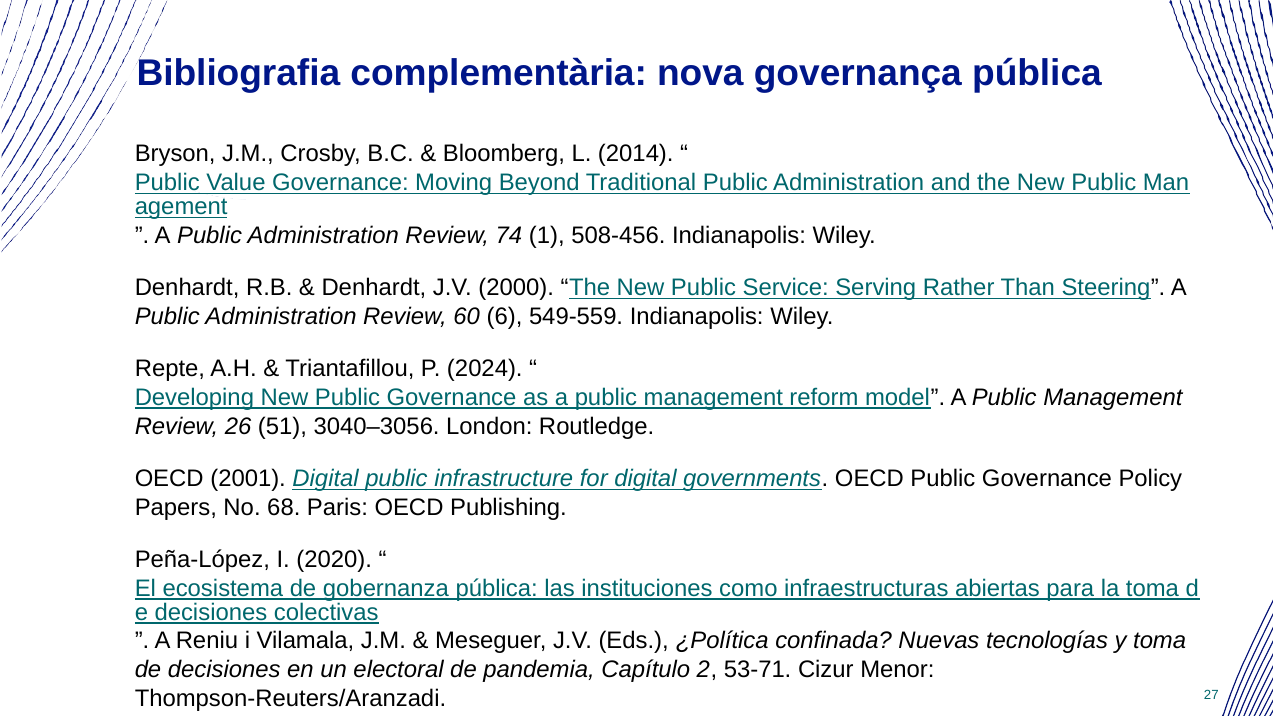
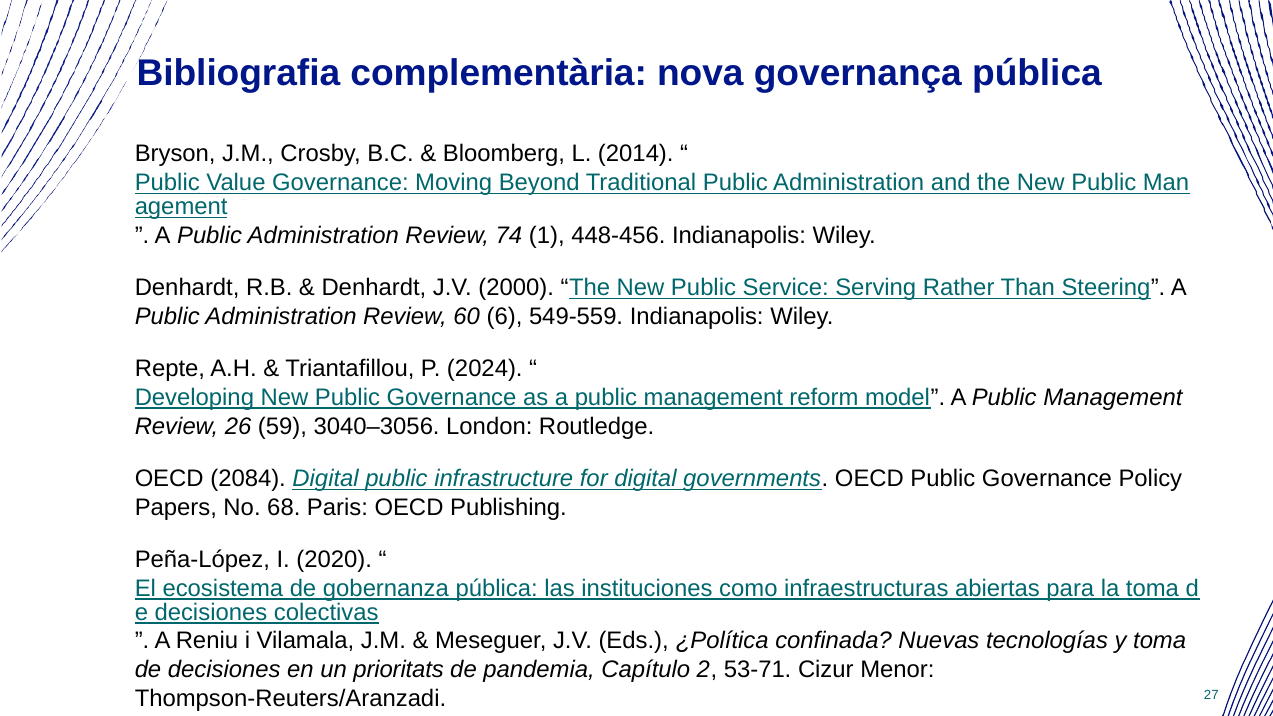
508-456: 508-456 -> 448-456 (618, 235)
51: 51 -> 59 (282, 426)
2001: 2001 -> 2084 (248, 479)
electoral: electoral -> prioritats (399, 670)
